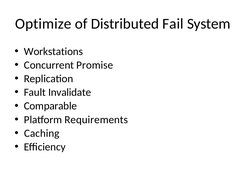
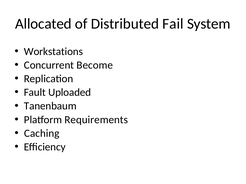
Optimize: Optimize -> Allocated (43, 24)
Promise: Promise -> Become (95, 65)
Invalidate: Invalidate -> Uploaded (70, 93)
Comparable: Comparable -> Tanenbaum (50, 106)
